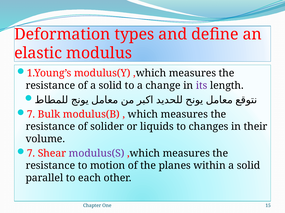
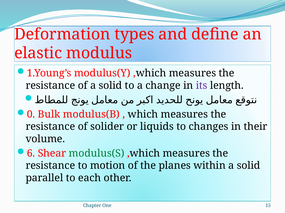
7: 7 -> 0 (31, 115)
7: 7 -> 6 (31, 154)
modulus(S colour: purple -> green (97, 154)
